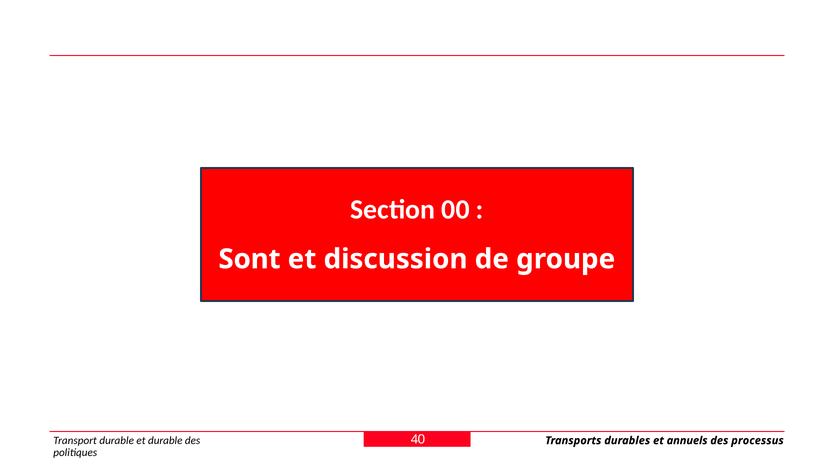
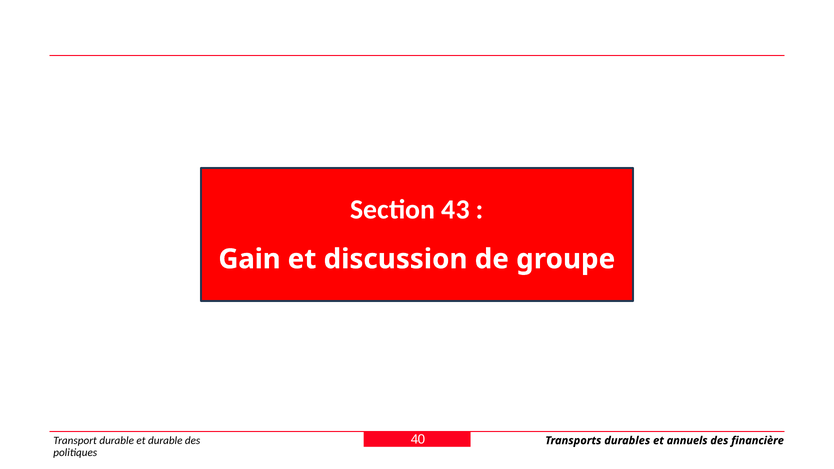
00: 00 -> 43 (456, 210)
Sont: Sont -> Gain (250, 259)
processus: processus -> financière (758, 441)
